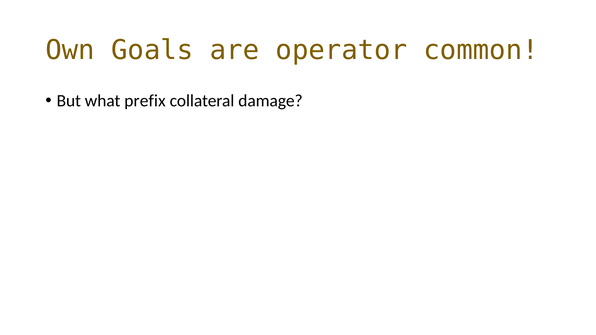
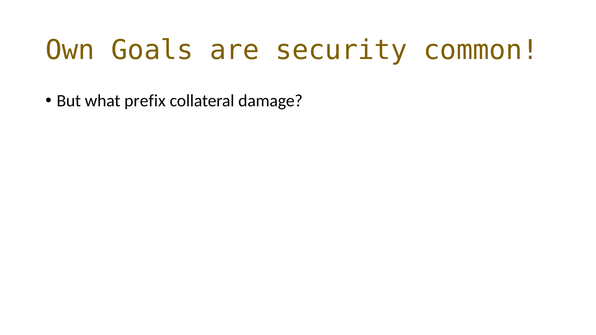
operator: operator -> security (341, 50)
